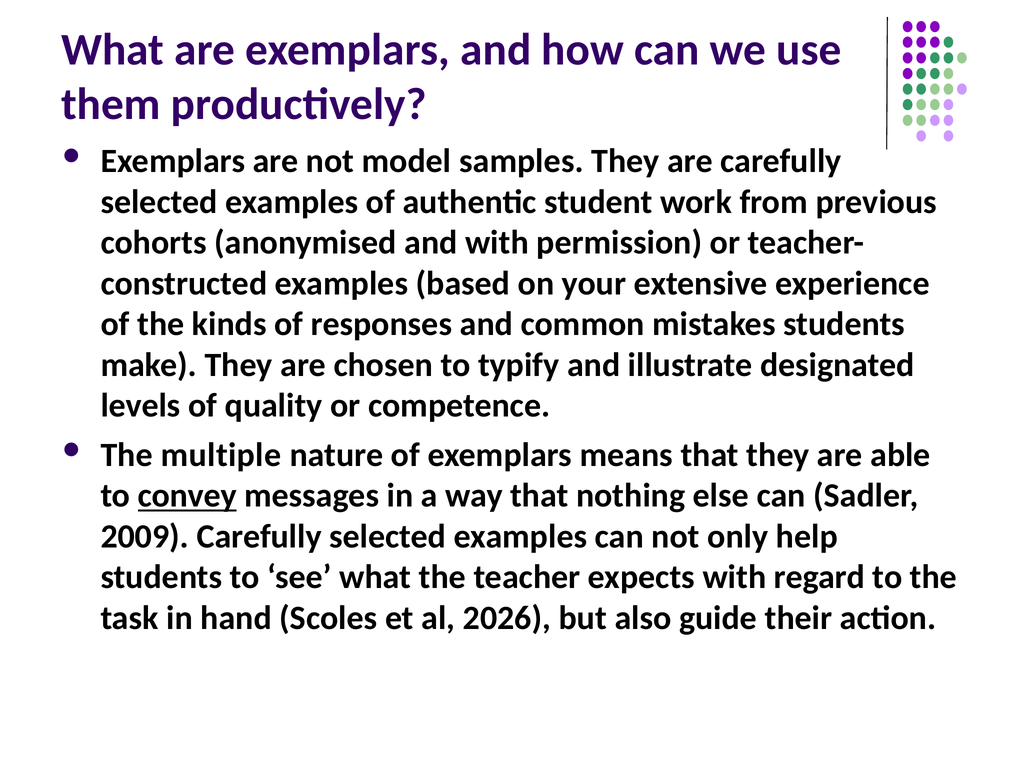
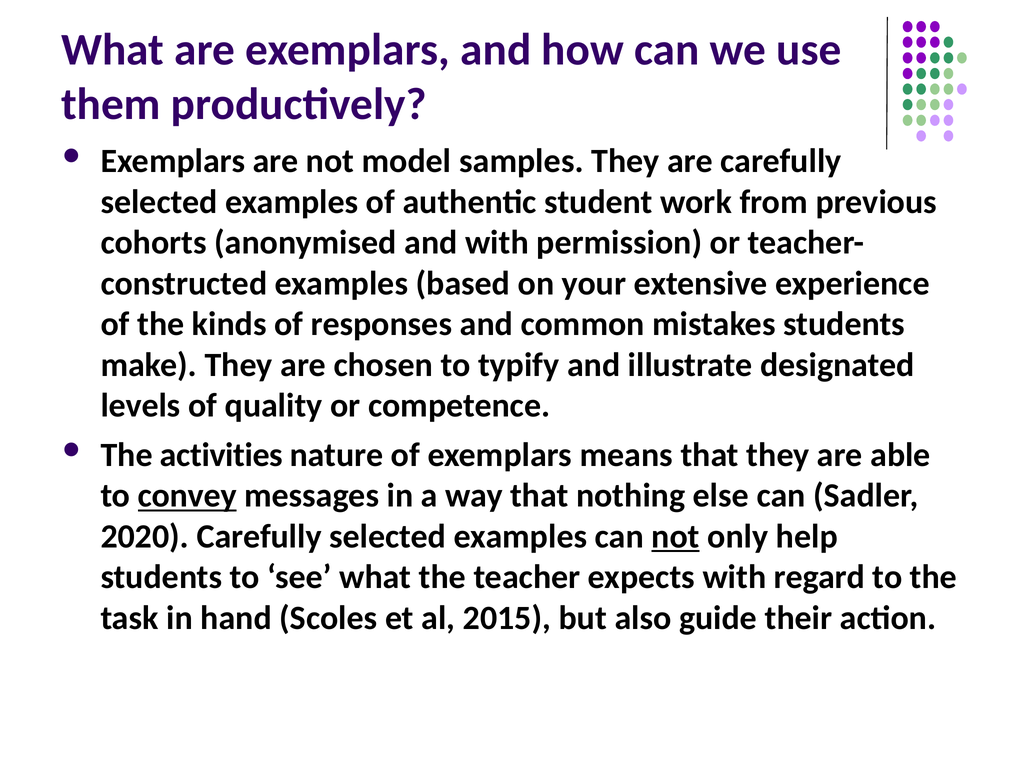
multiple: multiple -> activities (221, 455)
2009: 2009 -> 2020 (145, 537)
not underline: none -> present (676, 537)
2026: 2026 -> 2015 (507, 618)
